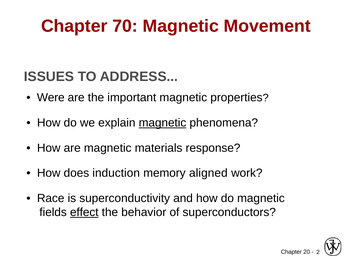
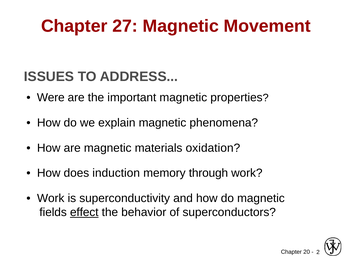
70: 70 -> 27 (125, 26)
magnetic underline: present -> none (162, 123)
response: response -> oxidation (213, 148)
aligned: aligned -> through (208, 173)
Race: Race -> Work (51, 198)
